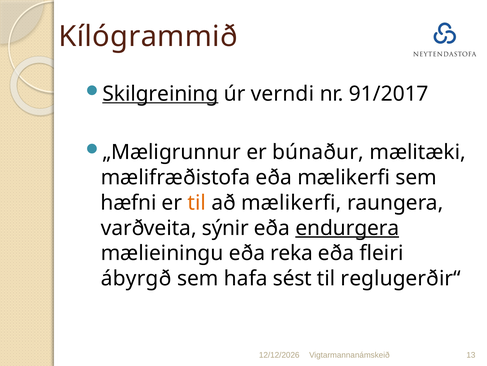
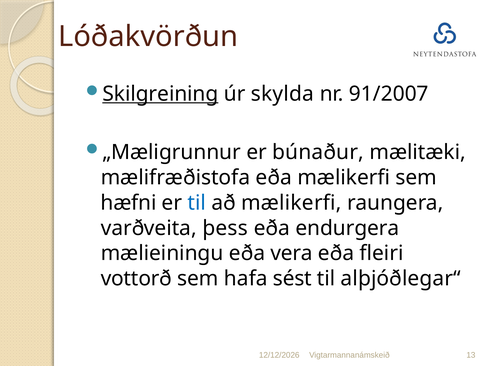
Kílógrammið: Kílógrammið -> Lóðakvörðun (148, 36)
verndi: verndi -> skylda (282, 94)
91/2017: 91/2017 -> 91/2007 (389, 94)
til colour: orange -> blue (197, 202)
sýnir: sýnir -> þess (225, 228)
endurgera underline: present -> none (347, 228)
reka: reka -> vera (292, 253)
ábyrgð: ábyrgð -> vottorð (136, 278)
reglugerðir“: reglugerðir“ -> alþjóðlegar“ (401, 278)
